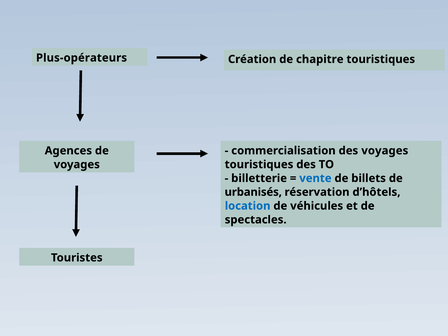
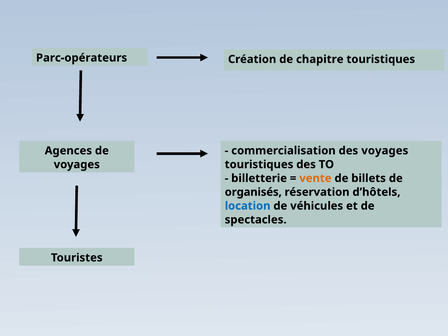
Plus-opérateurs: Plus-opérateurs -> Parc-opérateurs (82, 58)
vente colour: blue -> orange (315, 178)
urbanisés: urbanisés -> organisés (253, 192)
